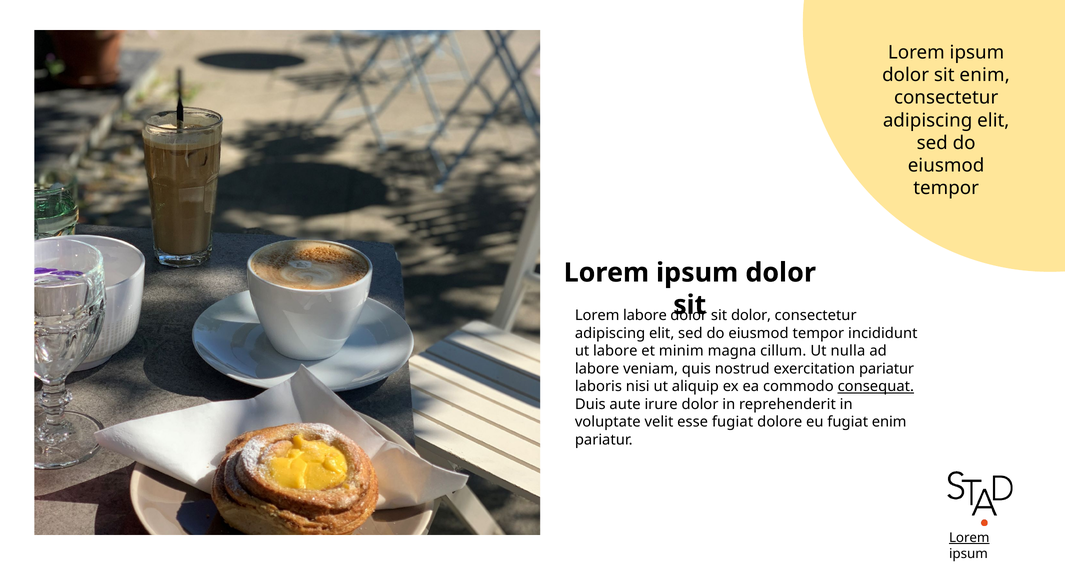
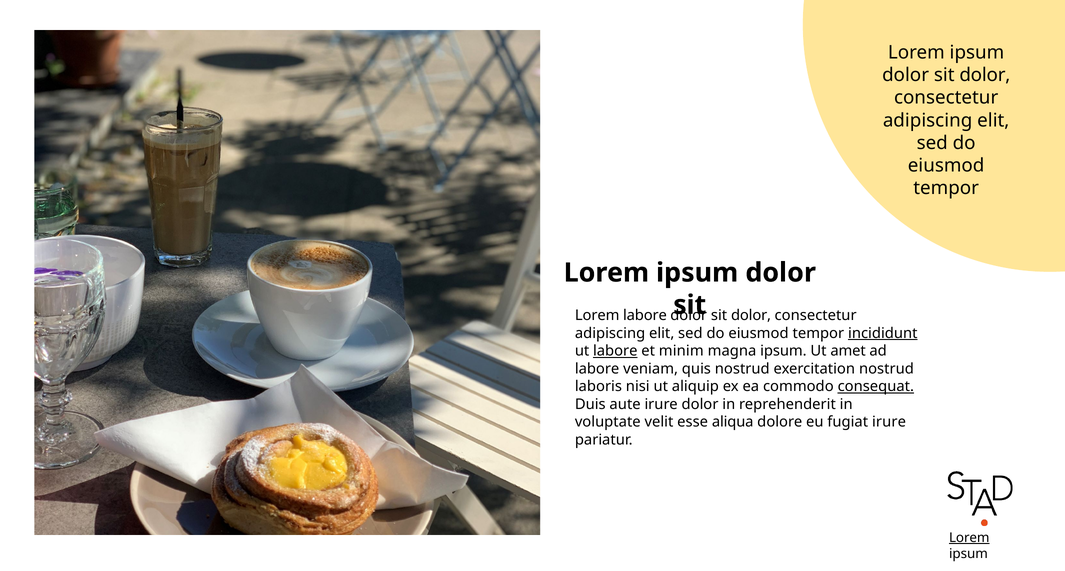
enim: enim -> dolor (985, 75)
incididunt underline: none -> present (883, 333)
labore underline: none -> present (615, 351)
magna cillum: cillum -> ipsum (783, 351)
nulla: nulla -> amet (848, 351)
exercitation pariatur: pariatur -> nostrud (886, 368)
esse fugiat: fugiat -> aliqua (733, 422)
fugiat enim: enim -> irure (889, 422)
